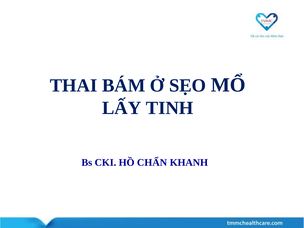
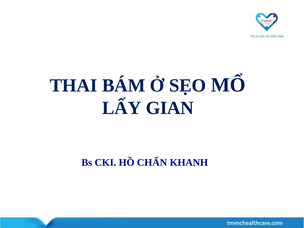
TINH: TINH -> GIAN (170, 108)
